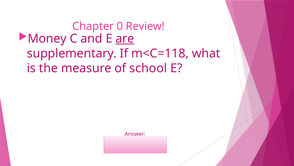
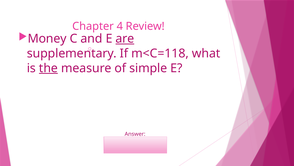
0: 0 -> 4 (120, 26)
the underline: none -> present (48, 68)
school: school -> simple (148, 68)
